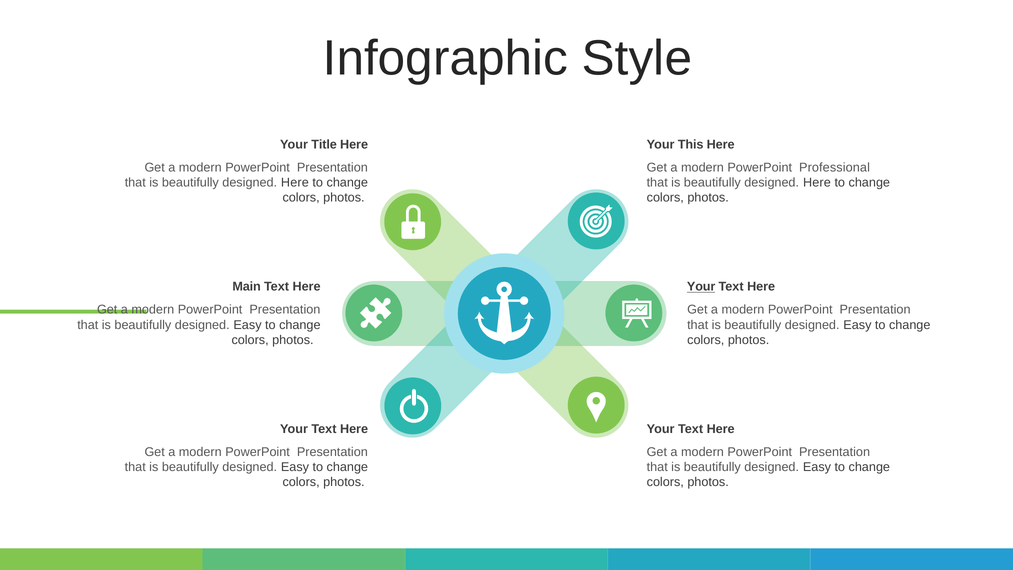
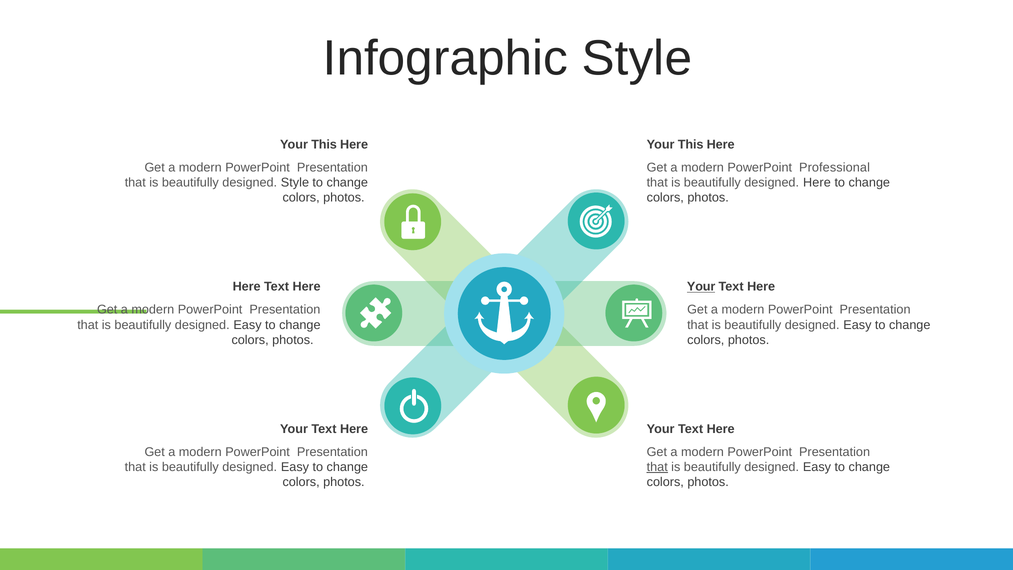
Title: Title -> This (324, 145)
Here: Here -> Style (295, 183)
Main: Main -> Here (247, 287)
that underline: none -> present (657, 467)
